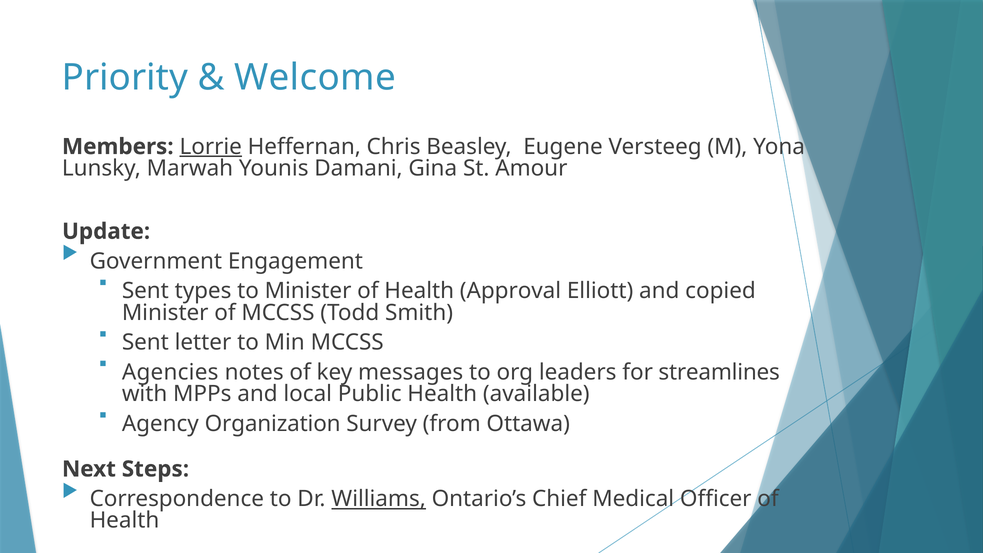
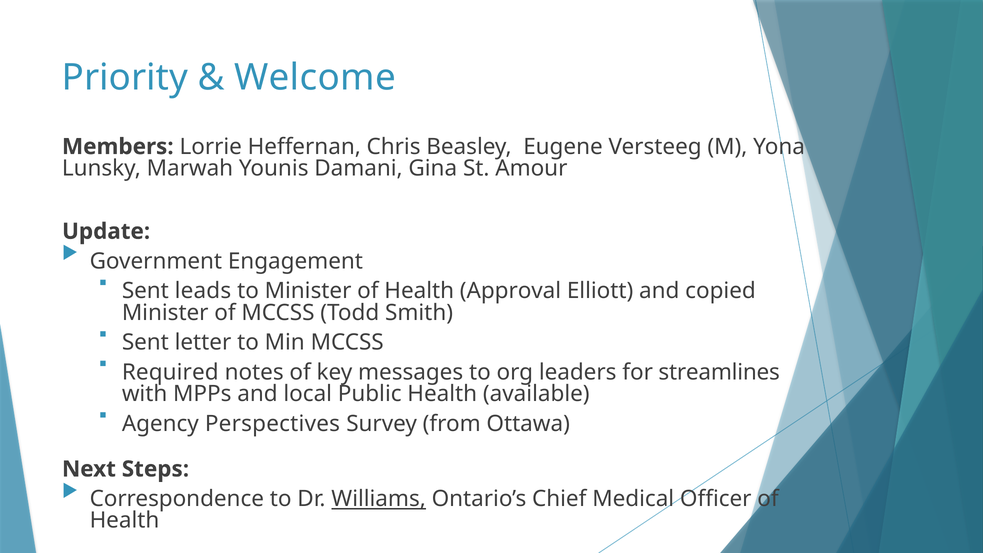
Lorrie underline: present -> none (211, 147)
types: types -> leads (203, 291)
Agencies: Agencies -> Required (170, 372)
Organization: Organization -> Perspectives (272, 424)
